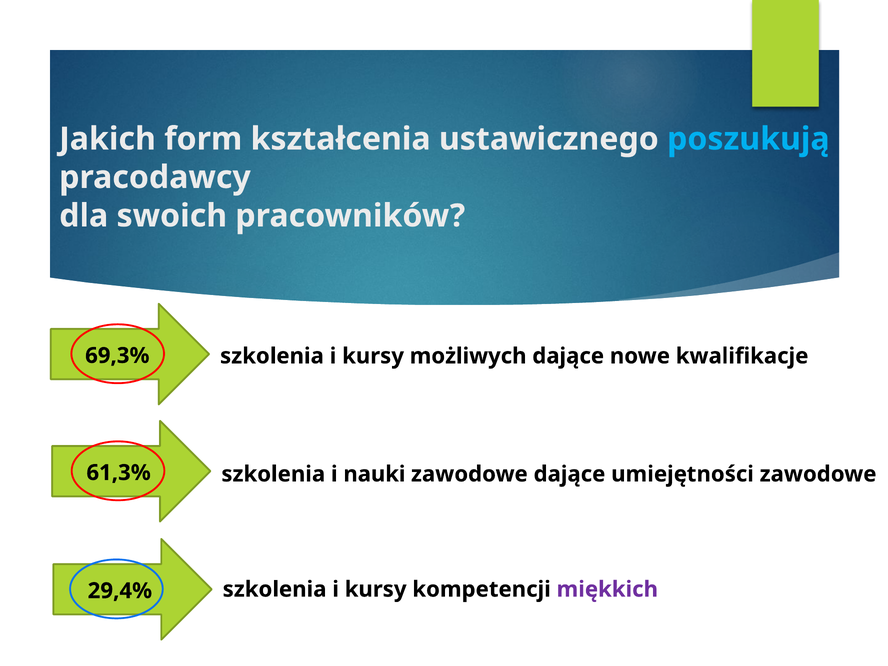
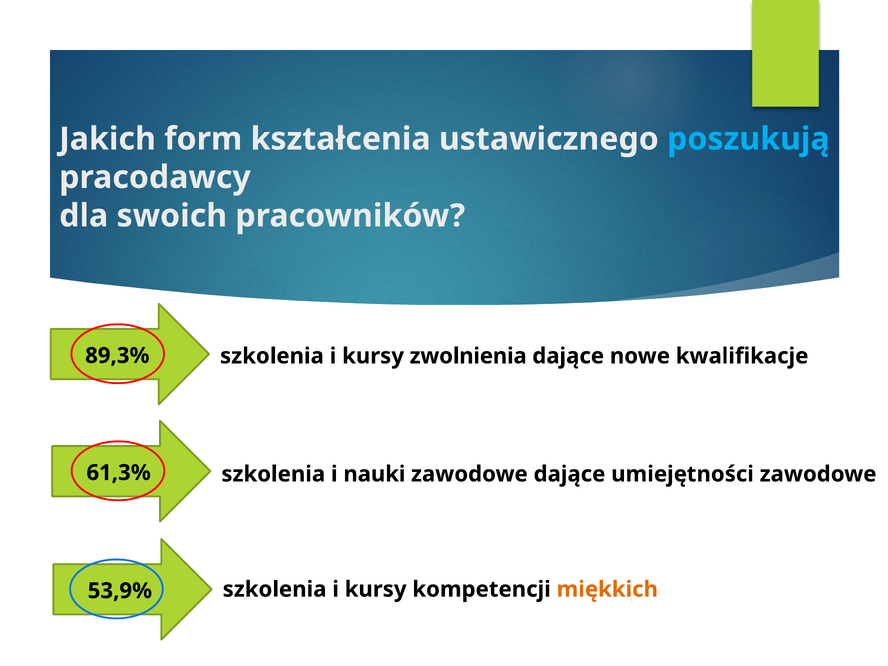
69,3%: 69,3% -> 89,3% (117, 356)
możliwych: możliwych -> zwolnienia (468, 356)
miękkich colour: purple -> orange (607, 589)
29,4%: 29,4% -> 53,9% (120, 591)
